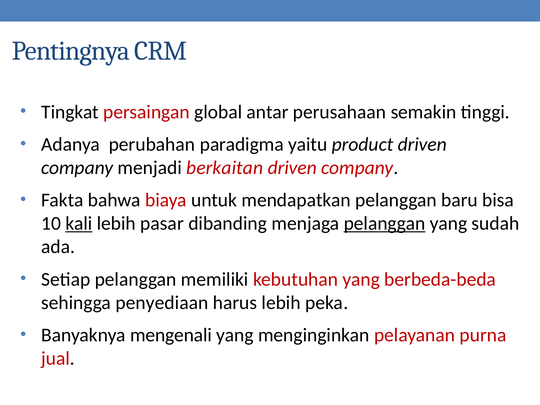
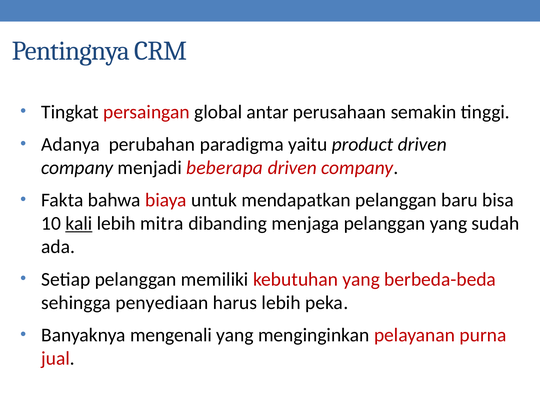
berkaitan: berkaitan -> beberapa (225, 168)
pasar: pasar -> mitra (162, 223)
pelanggan underline: present -> none (385, 223)
